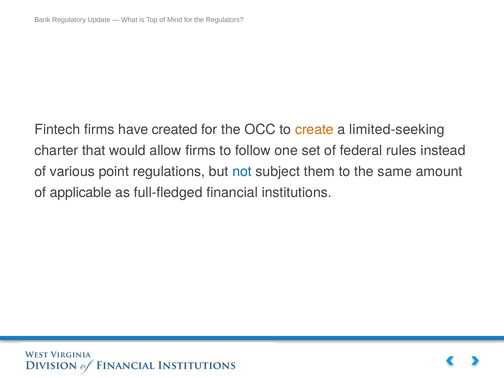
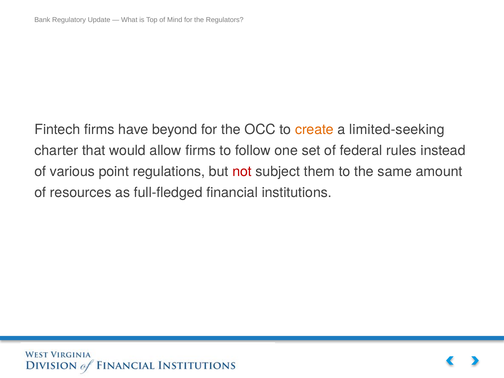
created: created -> beyond (175, 129)
not colour: blue -> red (242, 171)
applicable: applicable -> resources (81, 192)
